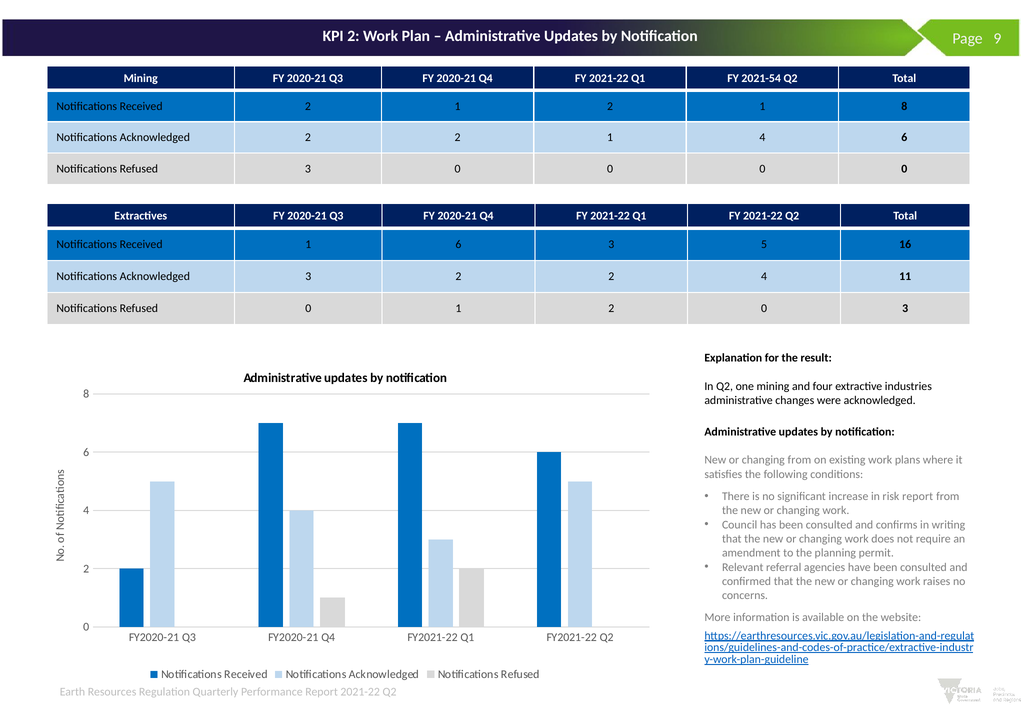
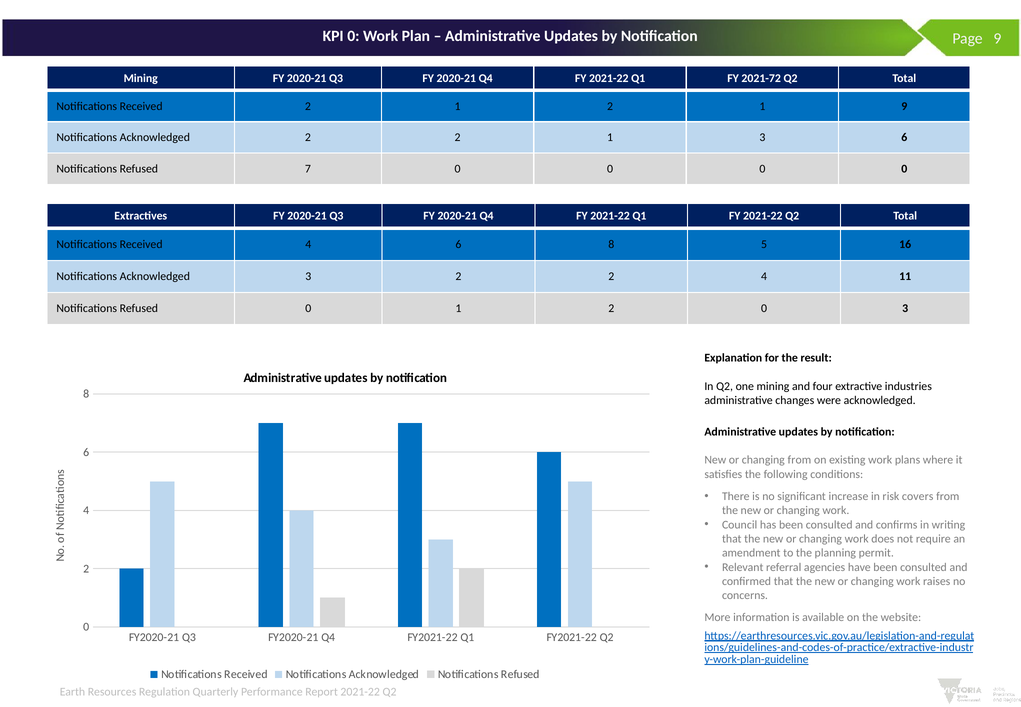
KPI 2: 2 -> 0 (353, 36)
2021-54: 2021-54 -> 2021-72 (761, 78)
1 8: 8 -> 9 (904, 106)
1 4: 4 -> 3 (762, 138)
Refused 3: 3 -> 7 (308, 169)
Received 1: 1 -> 4 (308, 244)
3: 3 -> 8 (611, 244)
risk report: report -> covers (918, 496)
